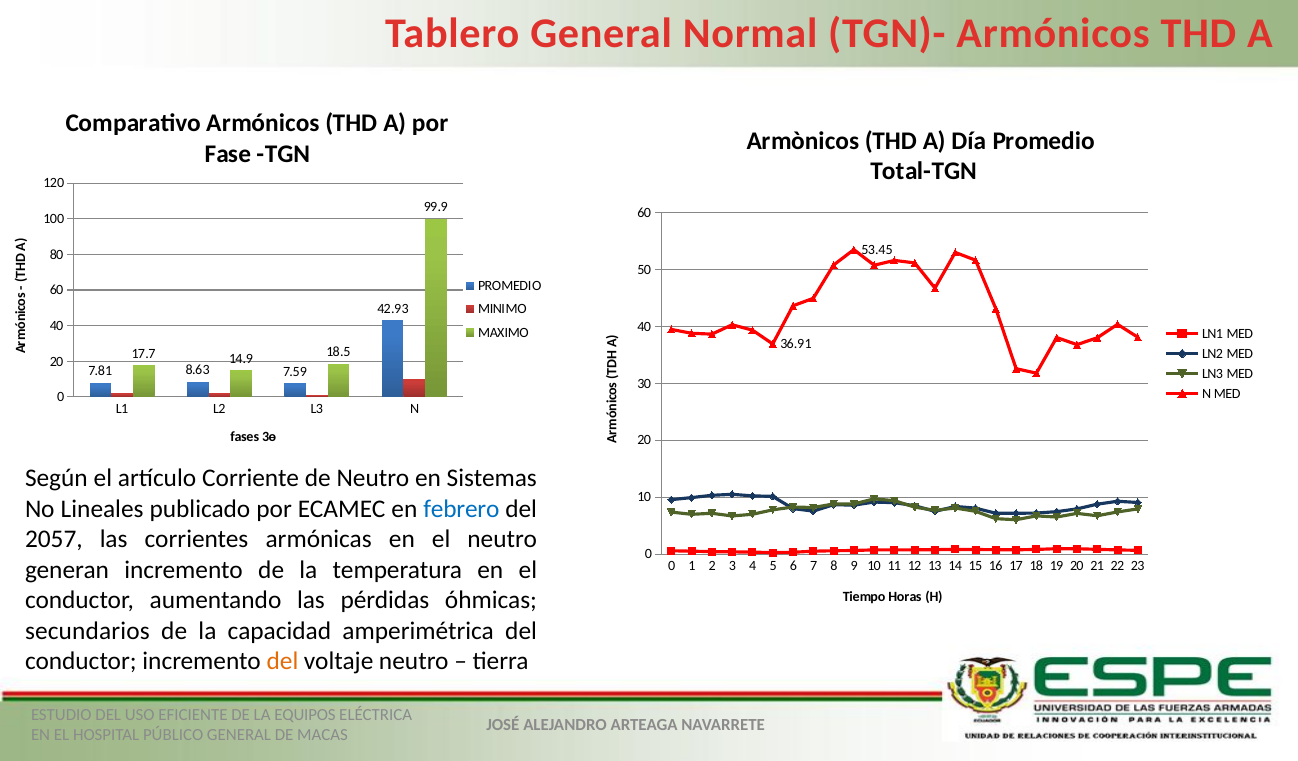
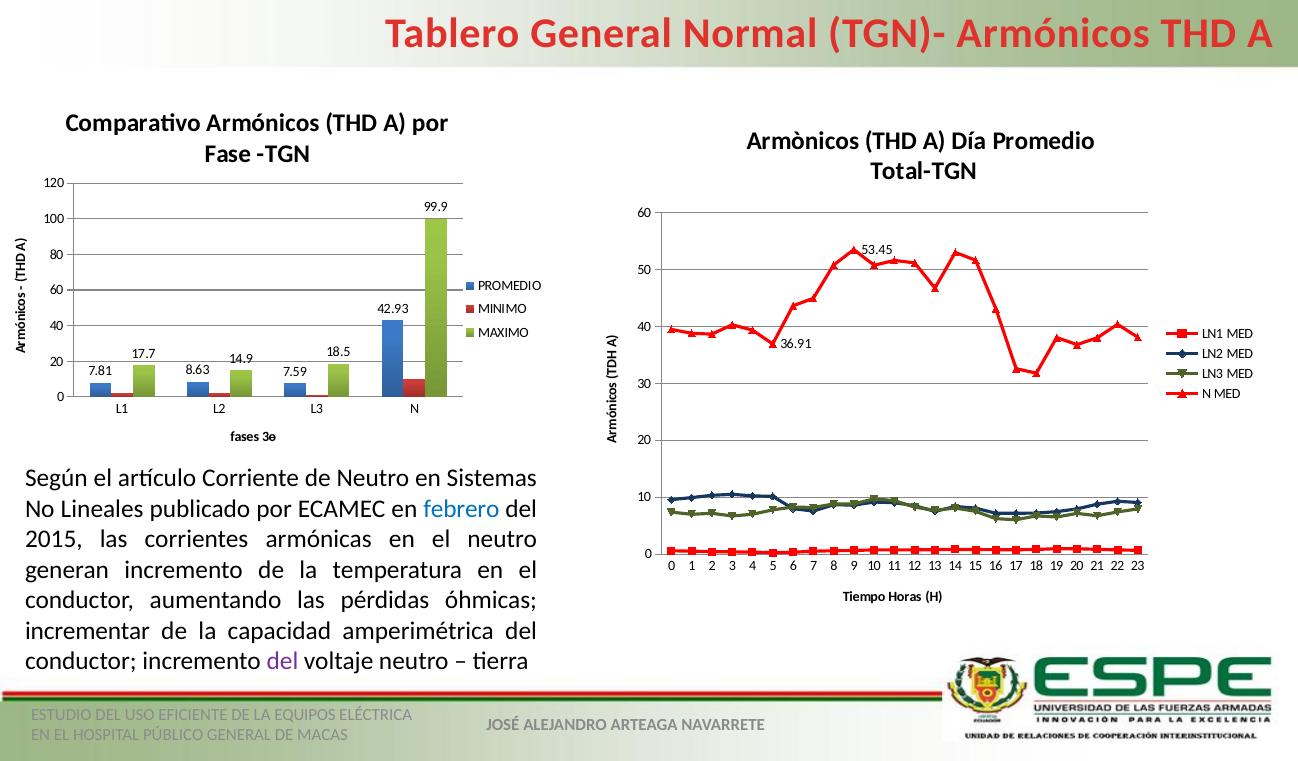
2057: 2057 -> 2015 (54, 539)
secundarios: secundarios -> incrementar (88, 631)
del colour: orange -> purple (282, 661)
